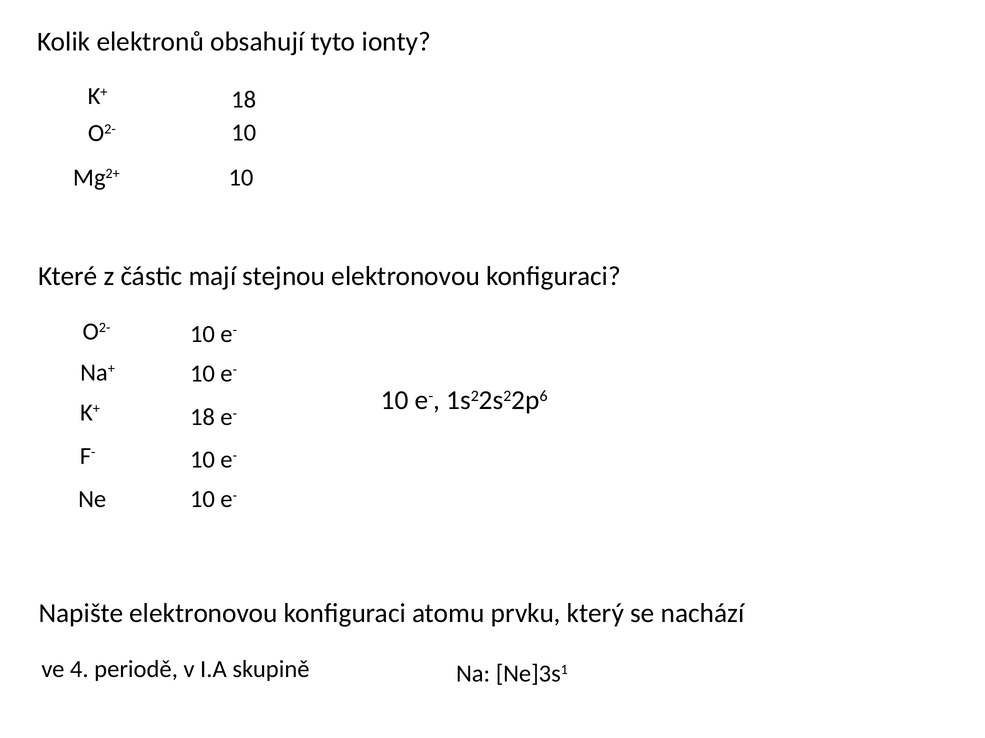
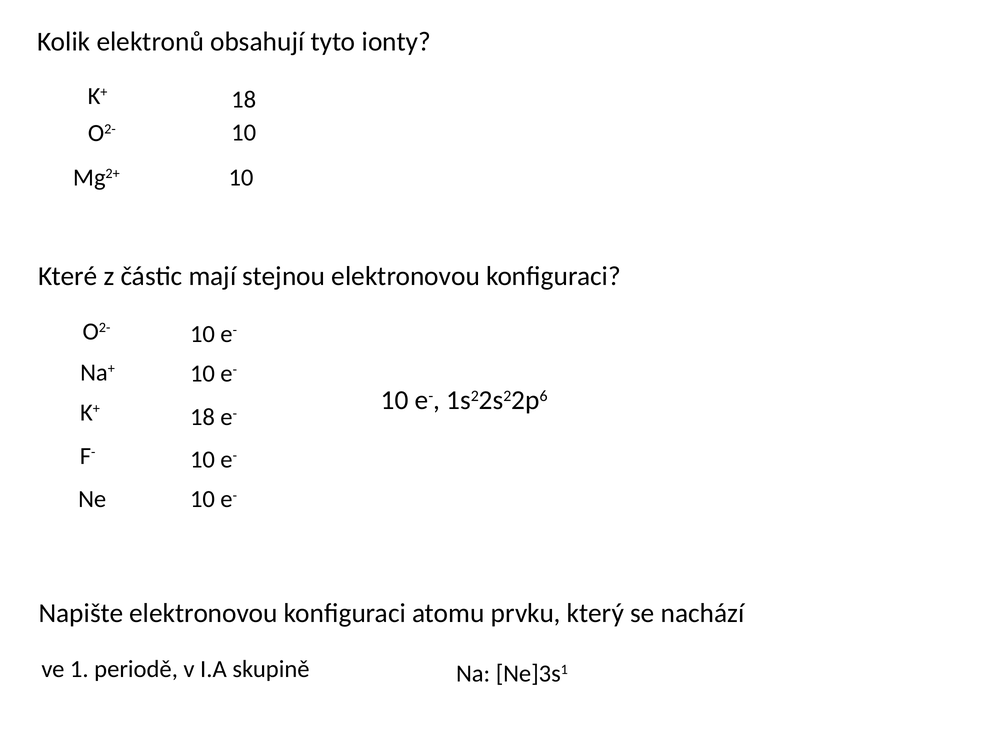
4: 4 -> 1 (79, 670)
